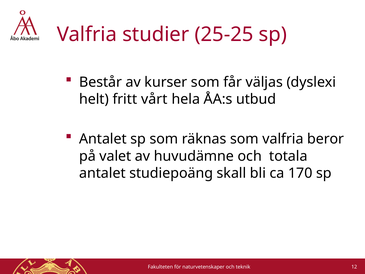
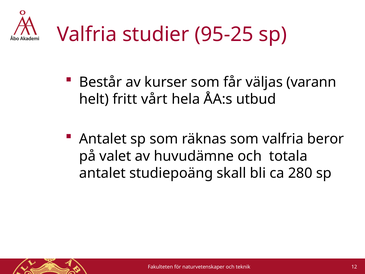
25-25: 25-25 -> 95-25 (224, 34)
dyslexi: dyslexi -> varann (311, 82)
170: 170 -> 280 (300, 173)
